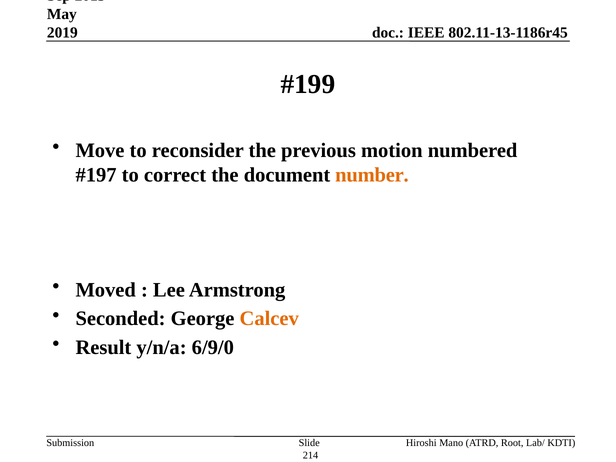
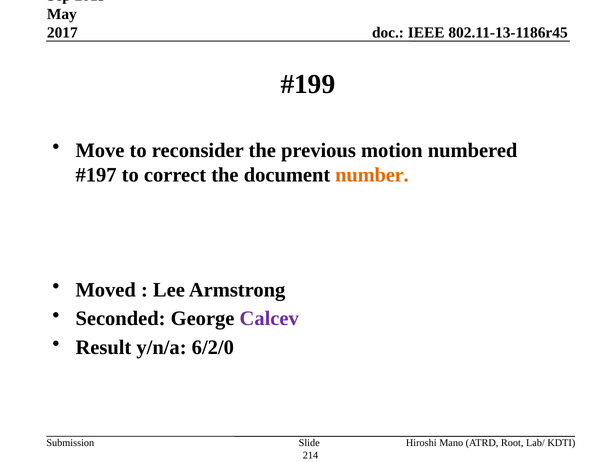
2019: 2019 -> 2017 (62, 33)
Calcev colour: orange -> purple (269, 319)
6/9/0: 6/9/0 -> 6/2/0 (213, 347)
